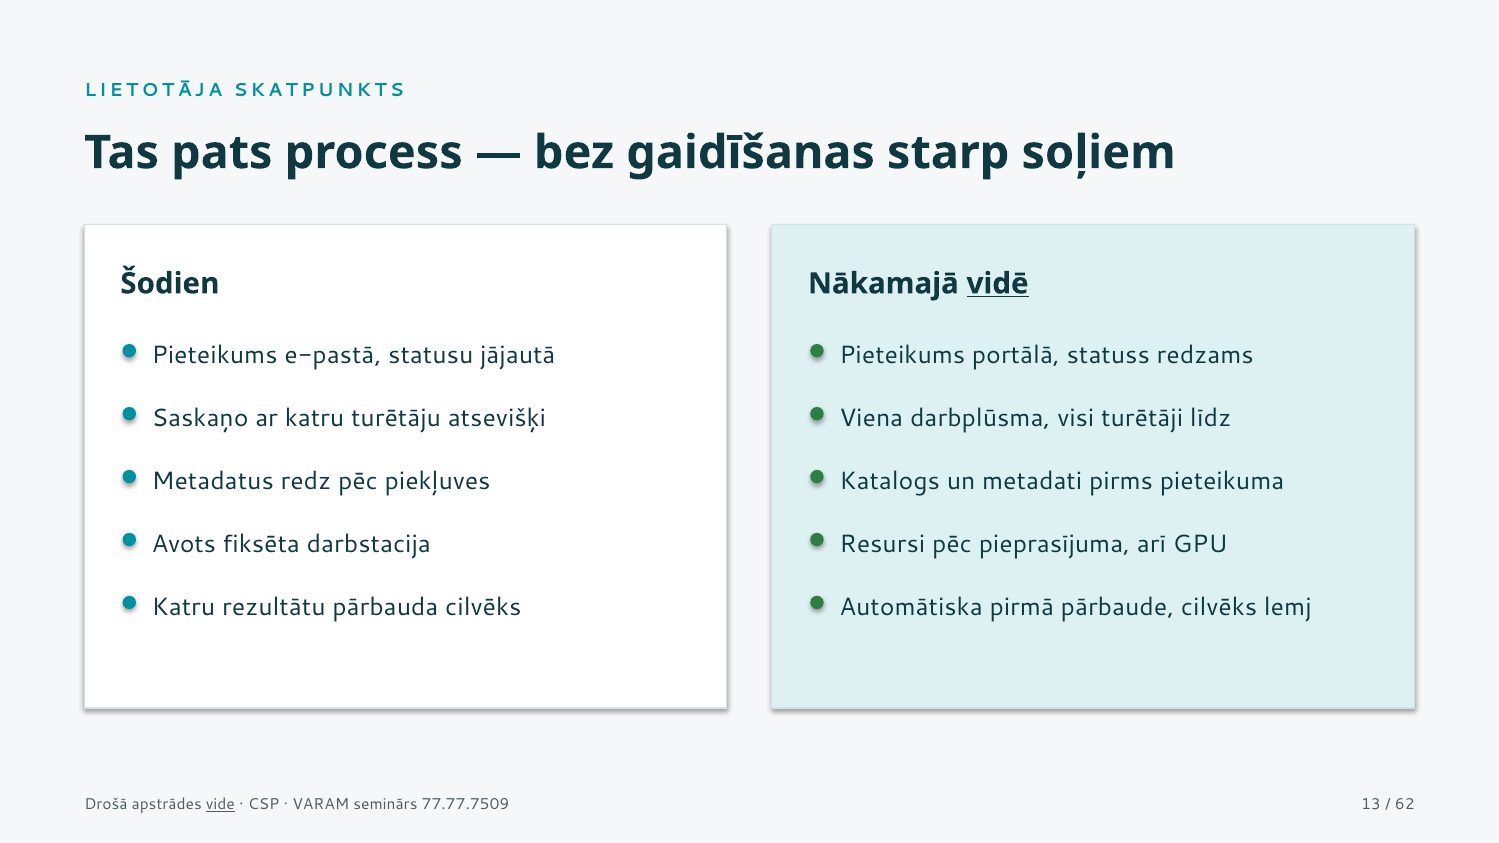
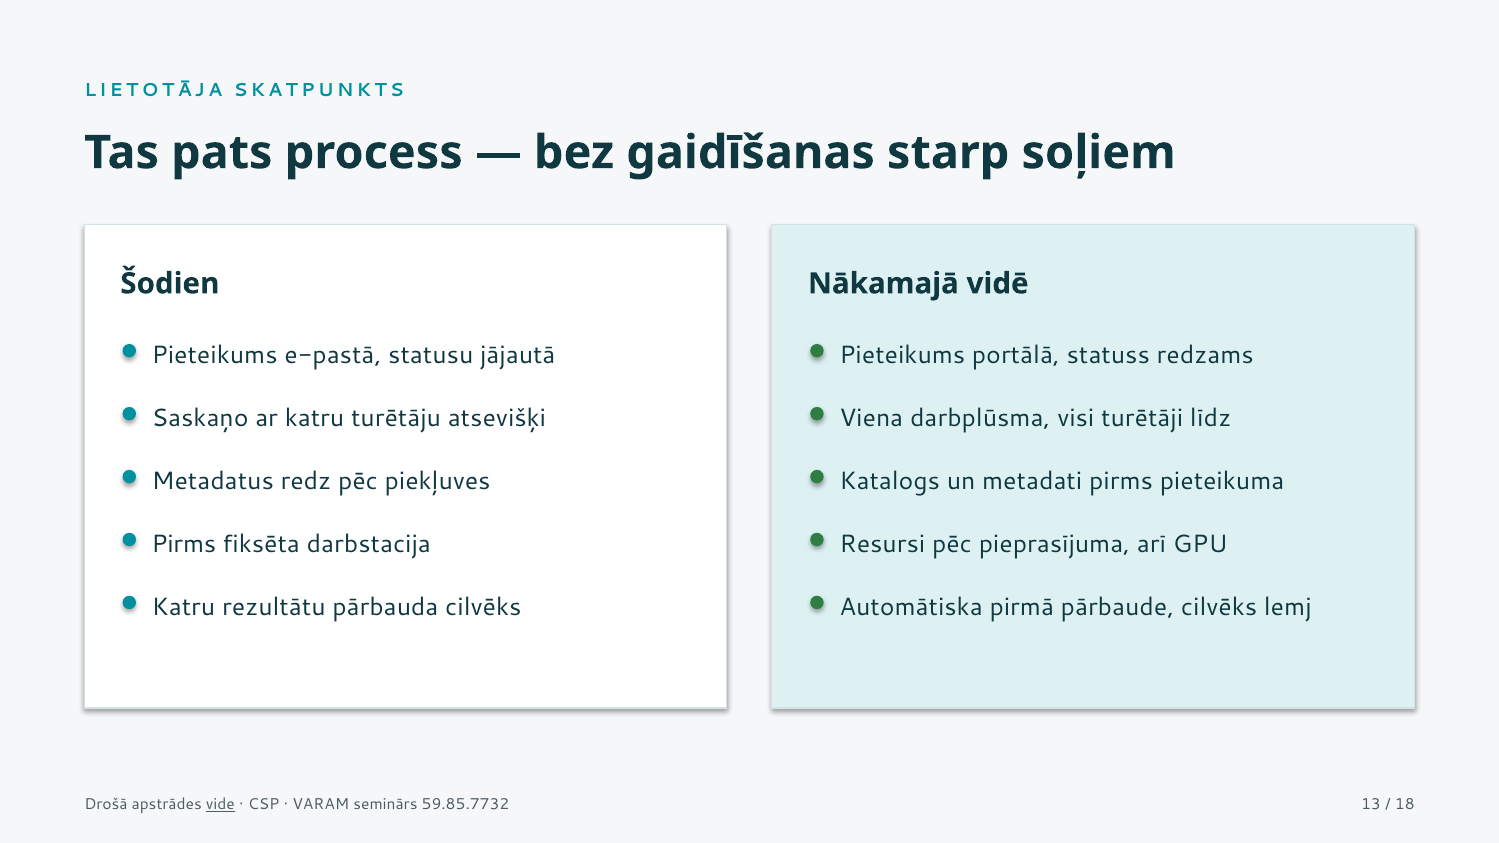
vidē underline: present -> none (998, 284)
Avots: Avots -> Pirms (184, 544)
77.77.7509: 77.77.7509 -> 59.85.7732 (466, 805)
62: 62 -> 18 (1405, 805)
